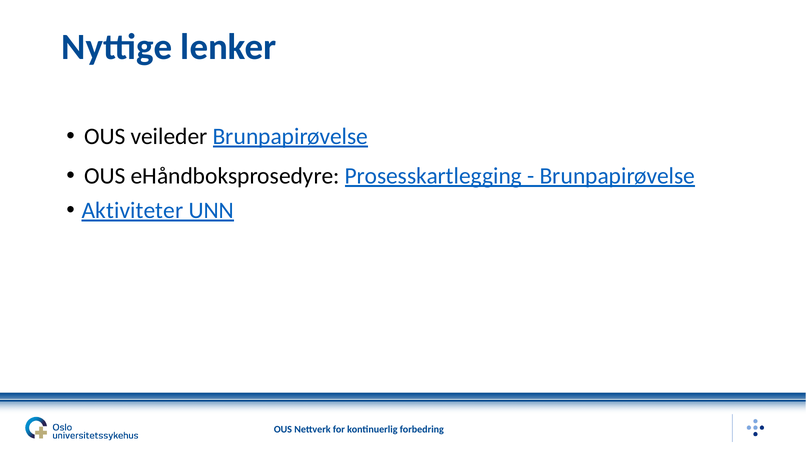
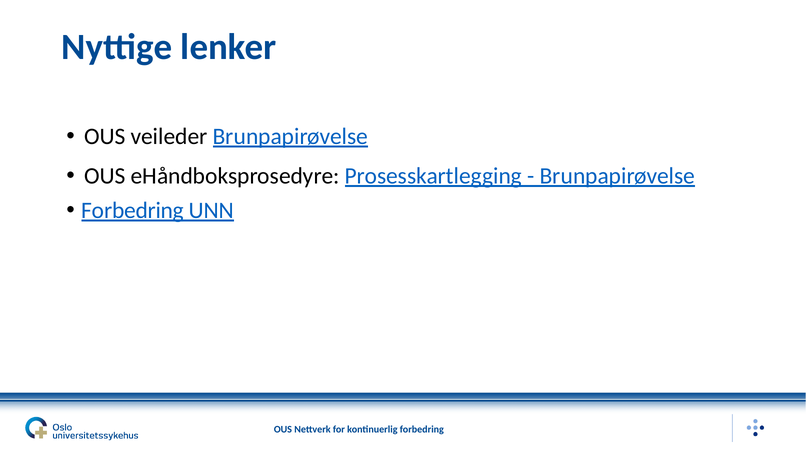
Aktiviteter: Aktiviteter -> Forbedring (133, 210)
